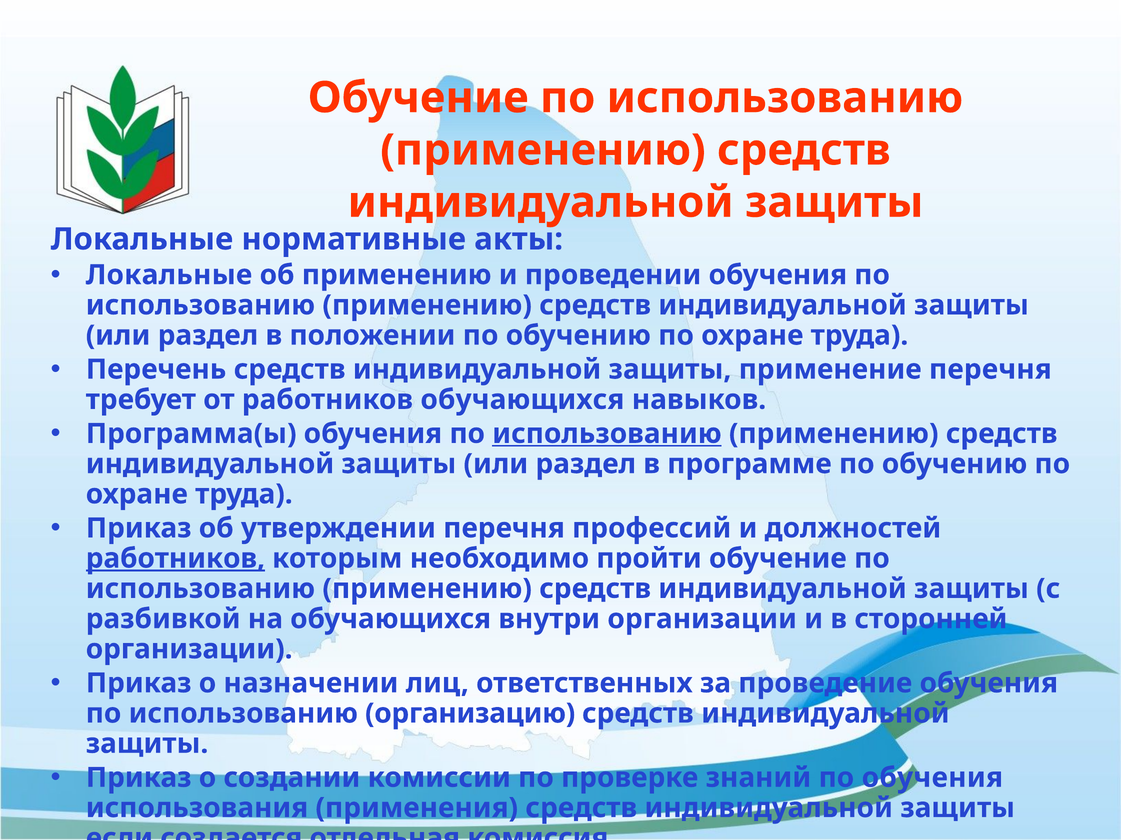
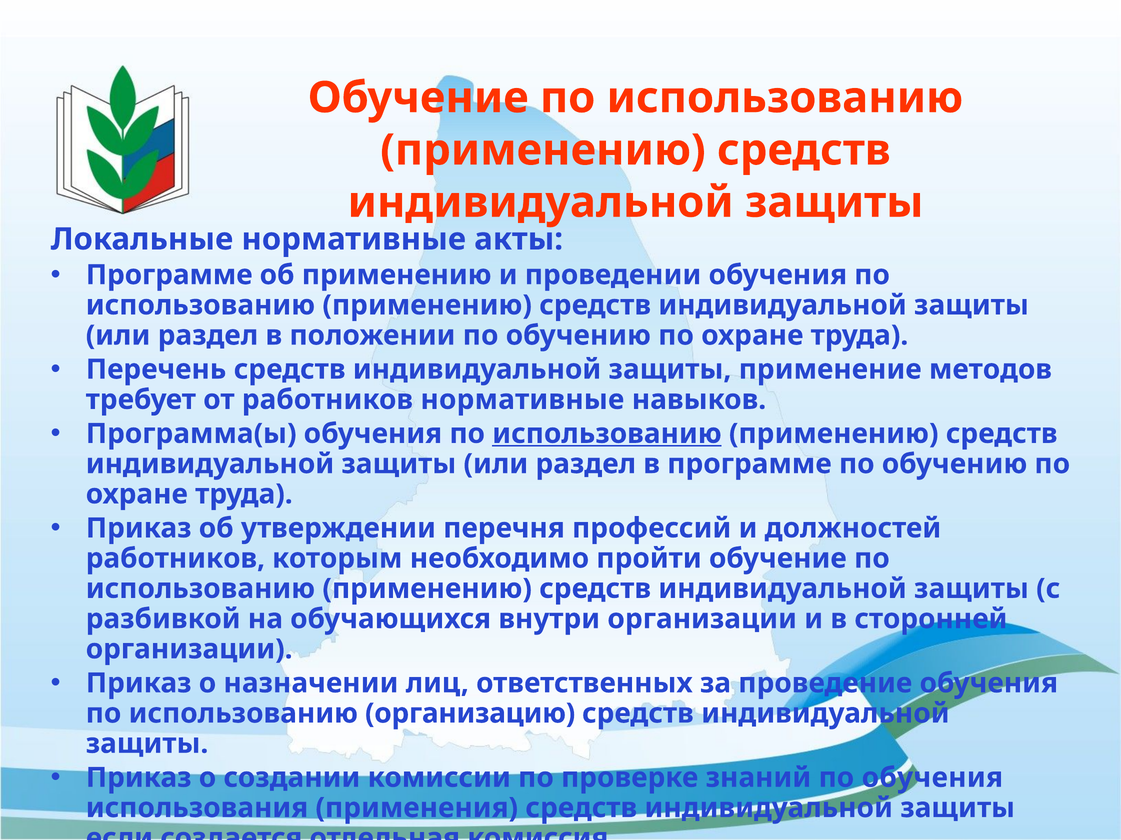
Локальные: Локальные -> Программе (169, 275)
применение перечня: перечня -> методов (990, 370)
работников обучающихся: обучающихся -> нормативные (522, 400)
работников underline: present -> none (175, 559)
